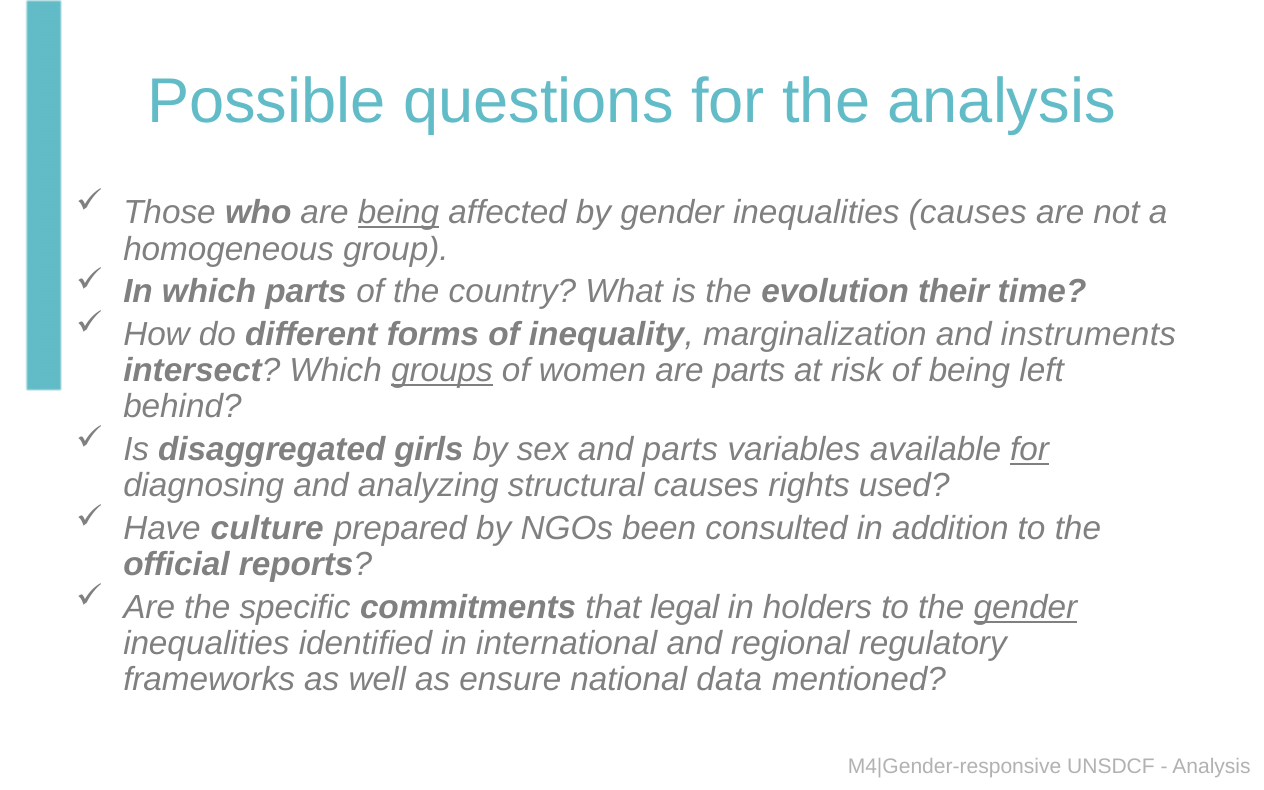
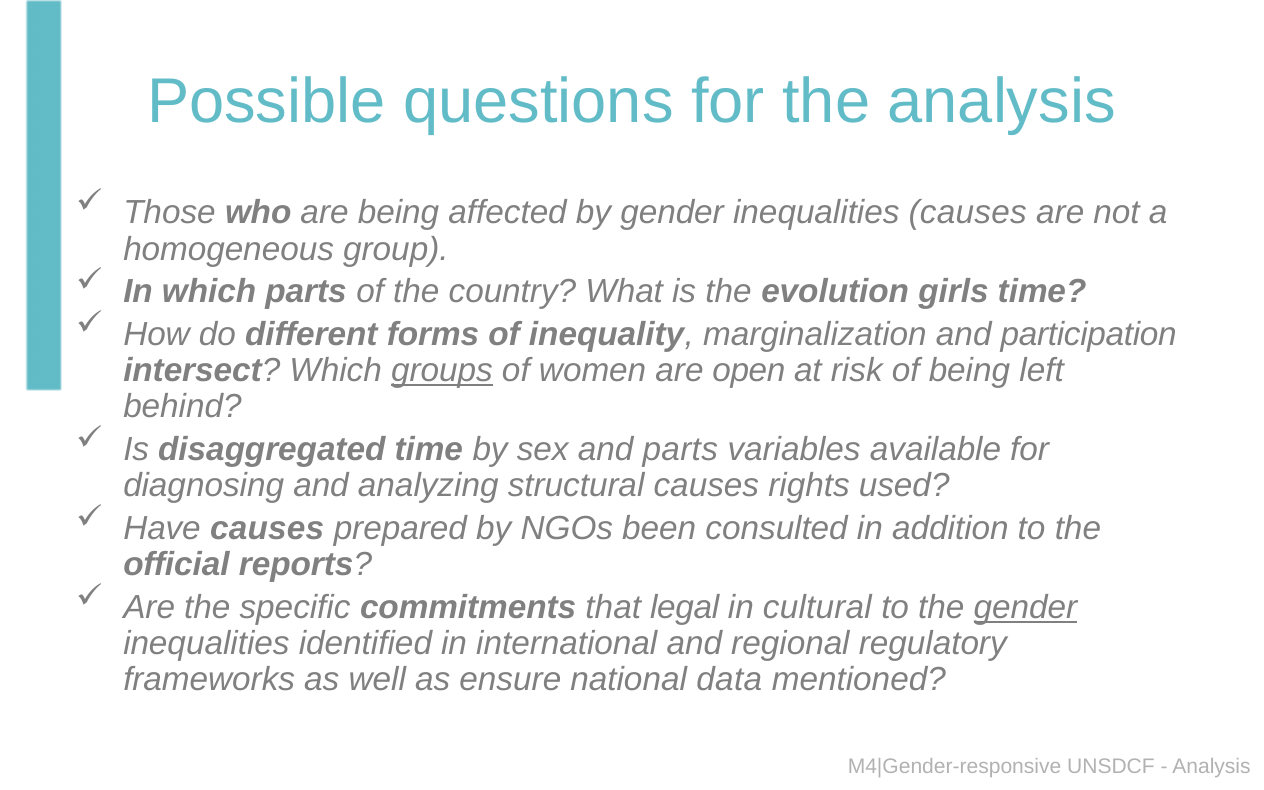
being underline: present -> none (399, 213)
their: their -> girls (953, 292)
instruments: instruments -> participation (1089, 335)
are parts: parts -> open (749, 371)
disaggregated girls: girls -> time (429, 450)
for underline: present -> none (1030, 450)
Have culture: culture -> causes (267, 529)
holders: holders -> cultural (817, 608)
